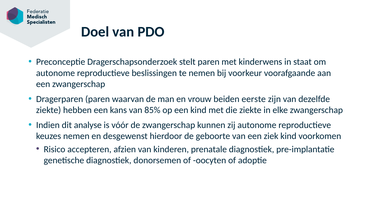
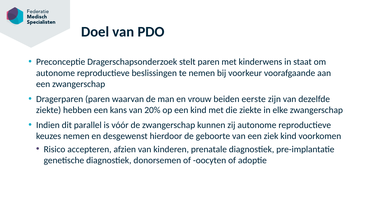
85%: 85% -> 20% (152, 110)
analyse: analyse -> parallel (88, 125)
